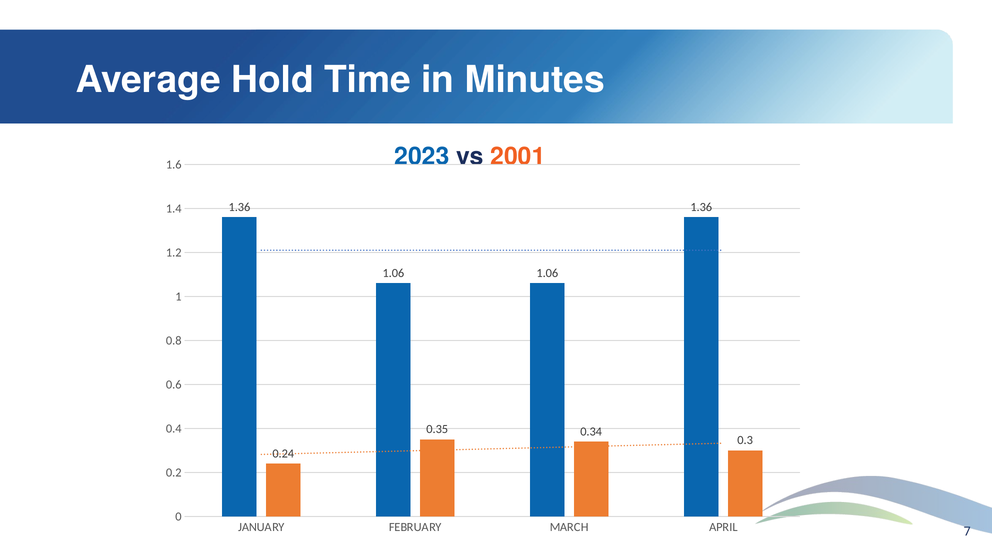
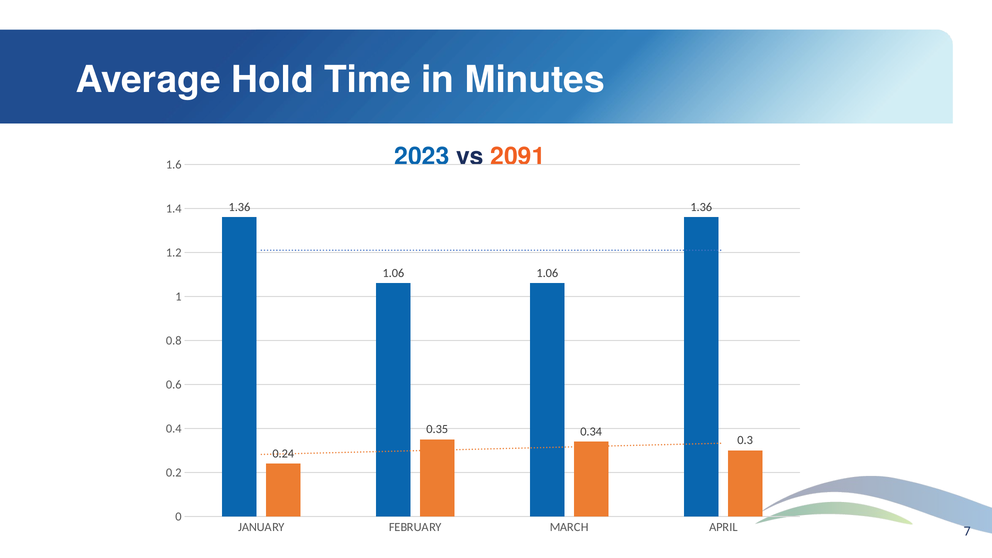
2001: 2001 -> 2091 (518, 157)
